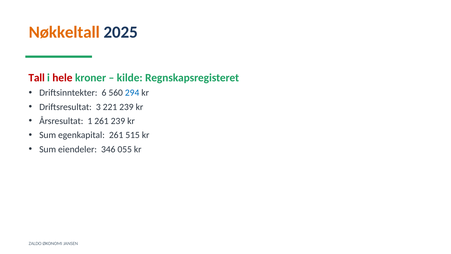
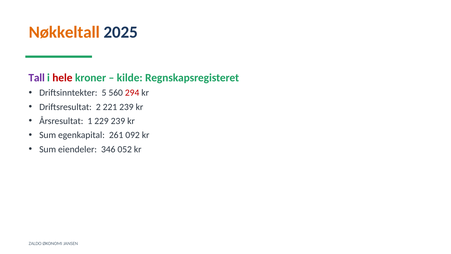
Tall colour: red -> purple (37, 78)
6: 6 -> 5 (104, 93)
294 colour: blue -> red (132, 93)
3: 3 -> 2 (98, 107)
1 261: 261 -> 229 (102, 121)
515: 515 -> 092 (133, 135)
055: 055 -> 052 (125, 149)
